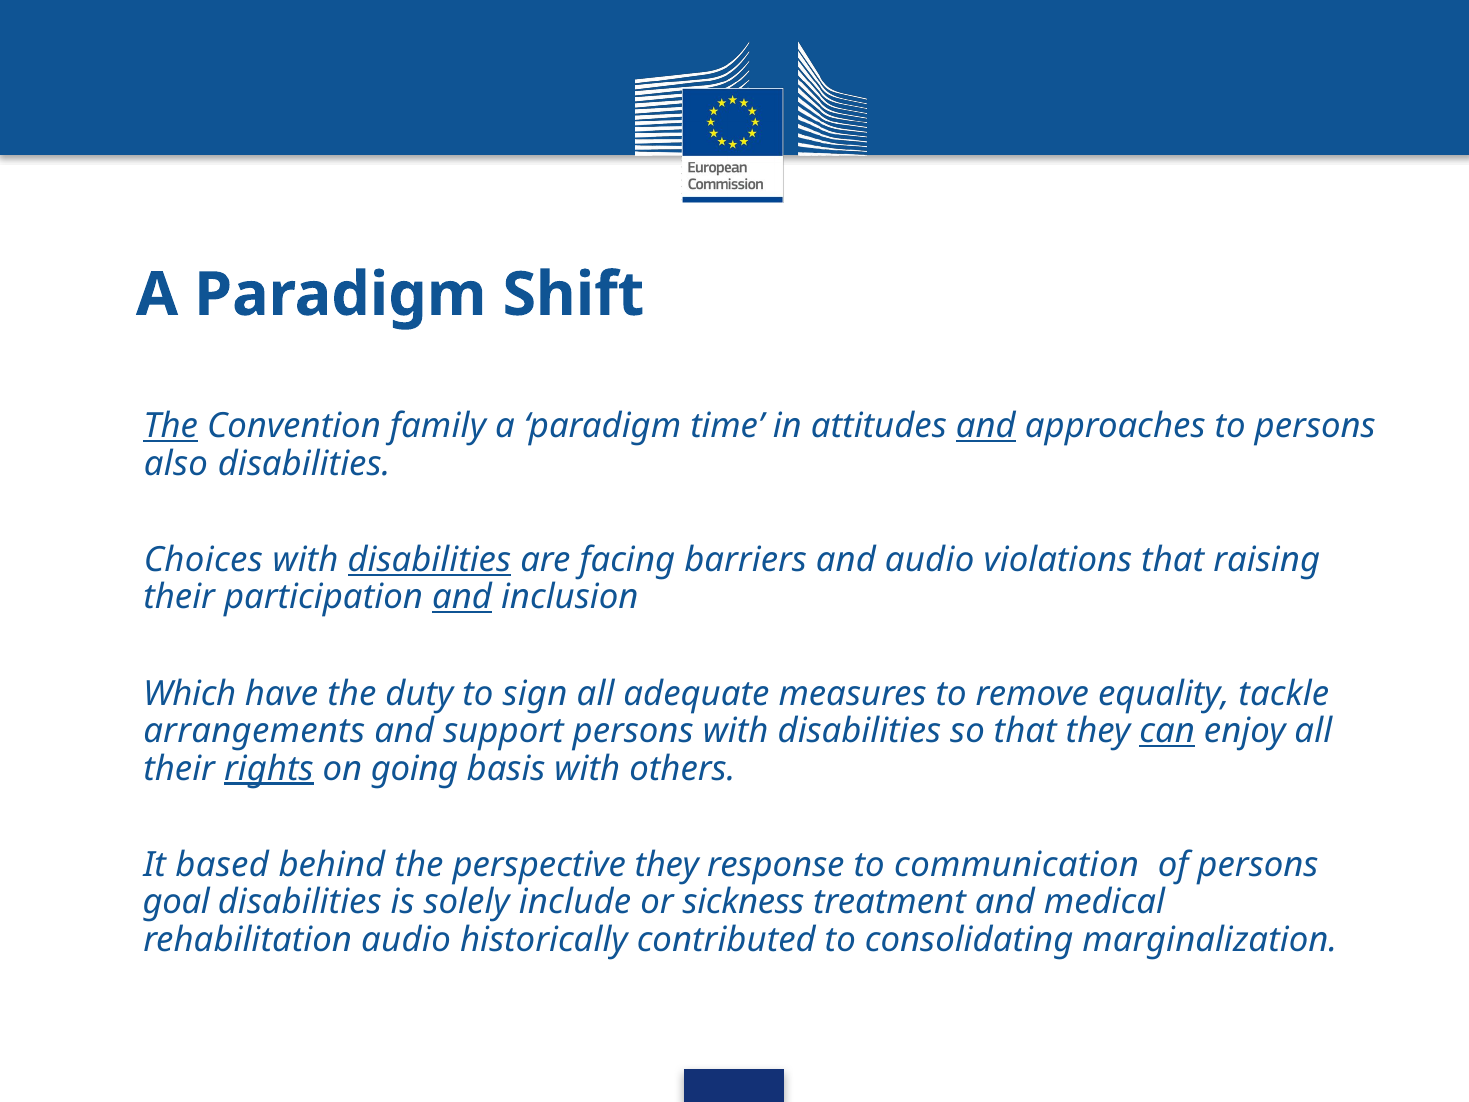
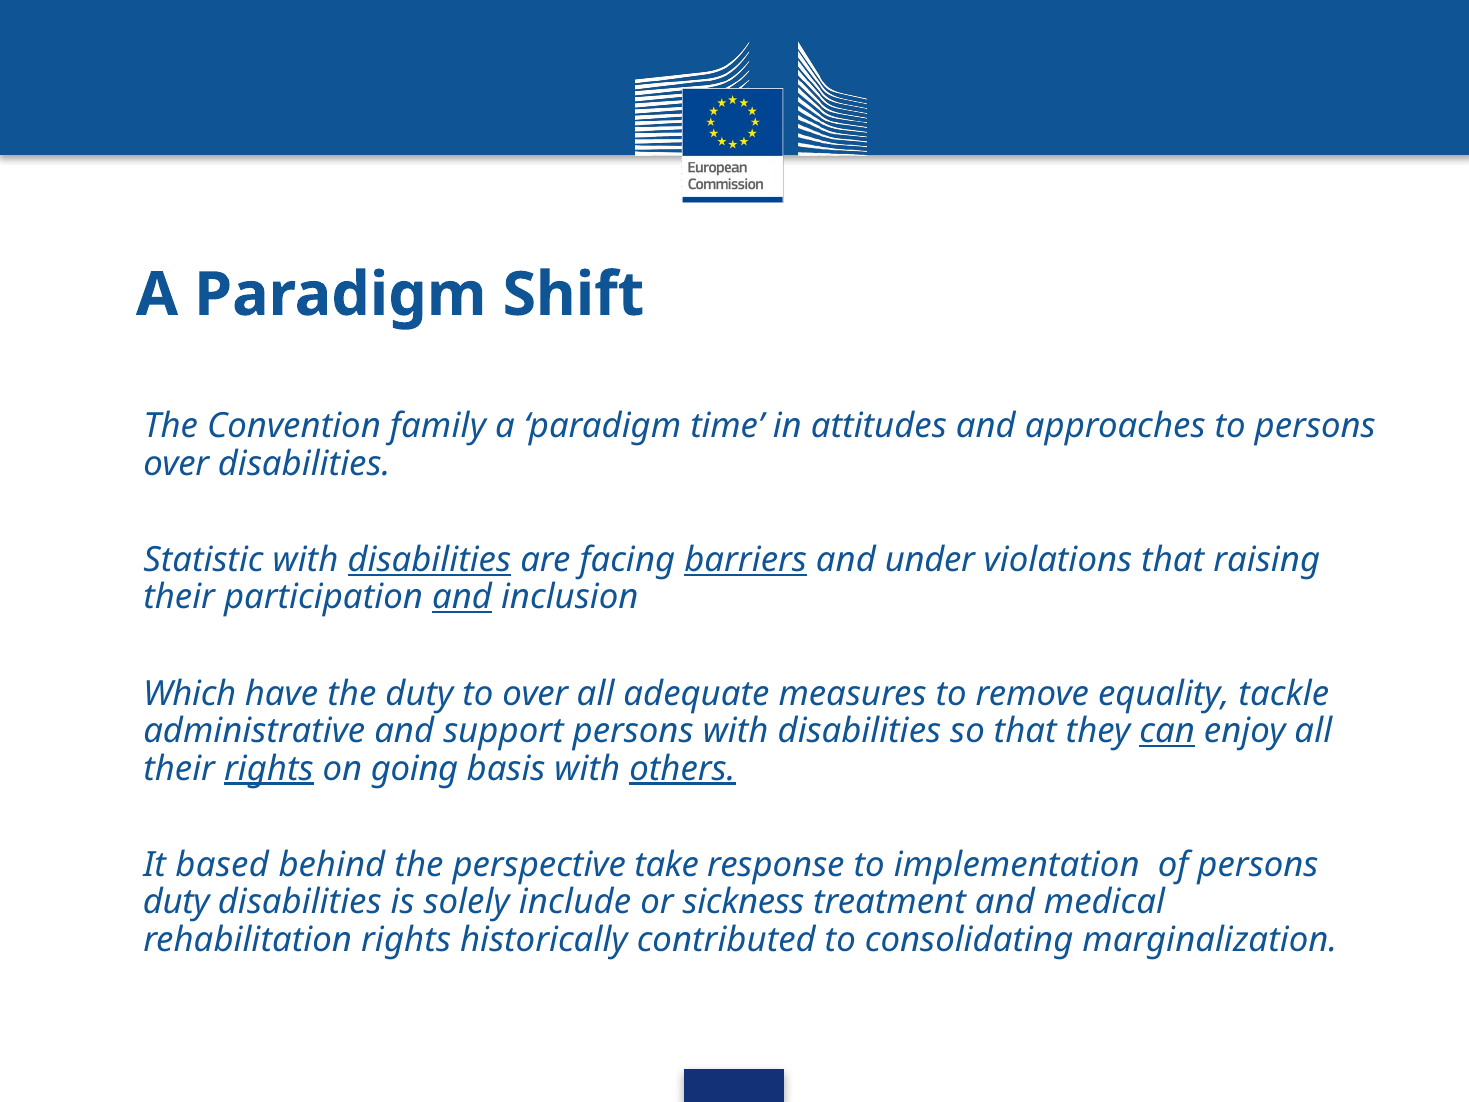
The underline: present -> none (171, 426)
and underline: present -> none (986, 426)
also: also -> over (176, 464)
Choices: Choices -> Statistic (203, 560)
barriers underline: none -> present (746, 560)
and audio: audio -> under (930, 560)
to sign: sign -> over (535, 693)
arrangements: arrangements -> administrative (254, 731)
others underline: none -> present (682, 768)
perspective they: they -> take (667, 865)
communication: communication -> implementation (1017, 865)
goal: goal -> duty (176, 902)
rehabilitation audio: audio -> rights (406, 939)
